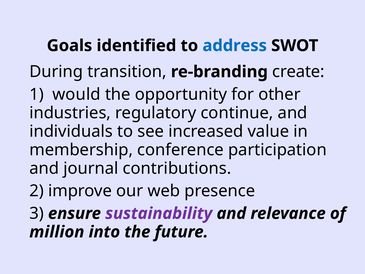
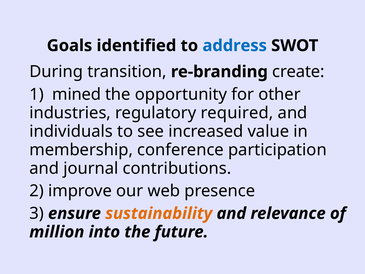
would: would -> mined (77, 94)
continue: continue -> required (237, 113)
sustainability colour: purple -> orange (159, 213)
